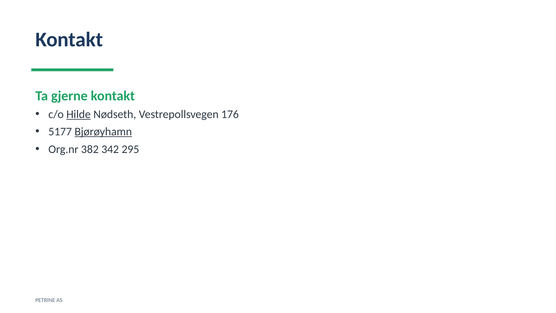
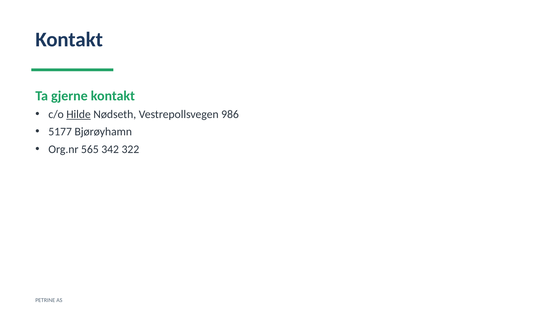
176: 176 -> 986 (230, 114)
Bjørøyhamn underline: present -> none (103, 132)
382: 382 -> 565 (90, 149)
295: 295 -> 322 (130, 149)
